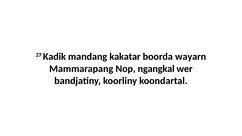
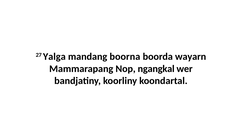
Kadik: Kadik -> Yalga (54, 57)
kakatar: kakatar -> boorna (125, 57)
